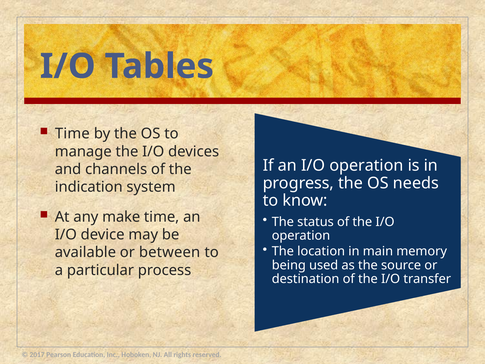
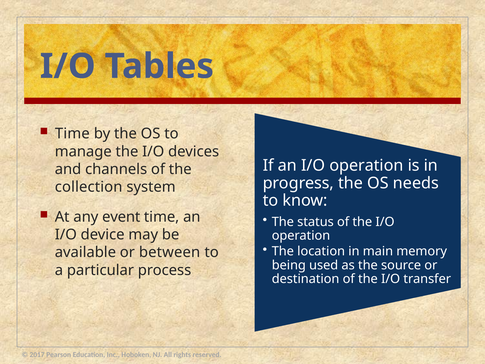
indication: indication -> collection (89, 187)
make: make -> event (121, 217)
